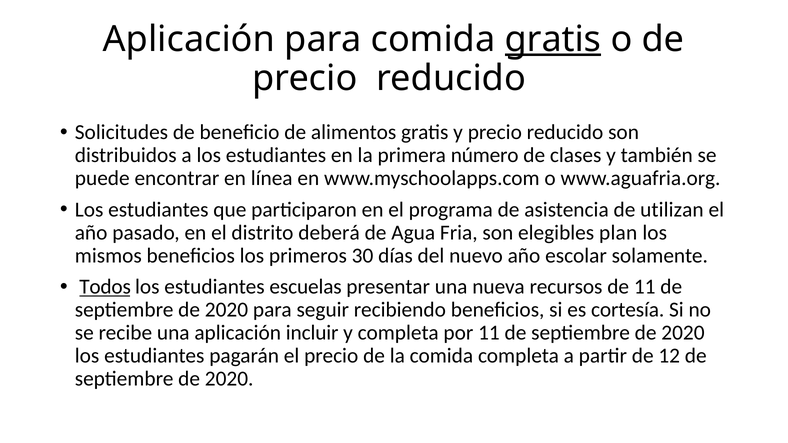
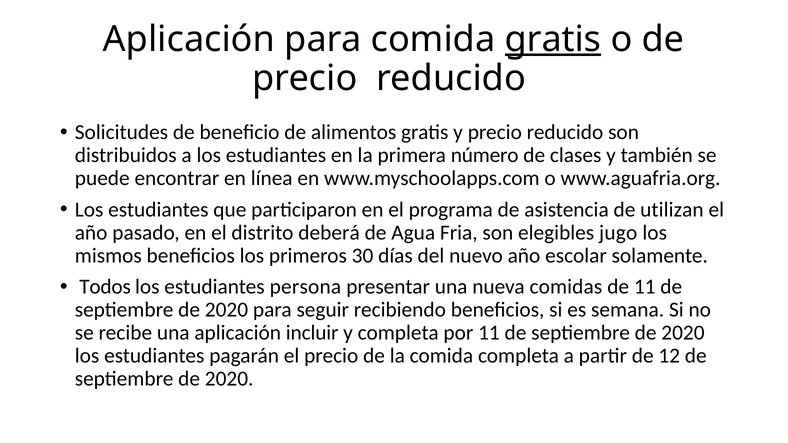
plan: plan -> jugo (618, 233)
Todos underline: present -> none (105, 287)
escuelas: escuelas -> persona (305, 287)
recursos: recursos -> comidas (566, 287)
cortesía: cortesía -> semana (628, 310)
